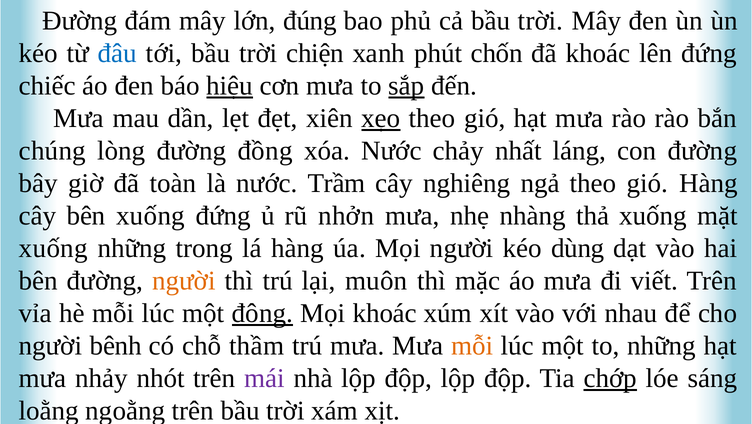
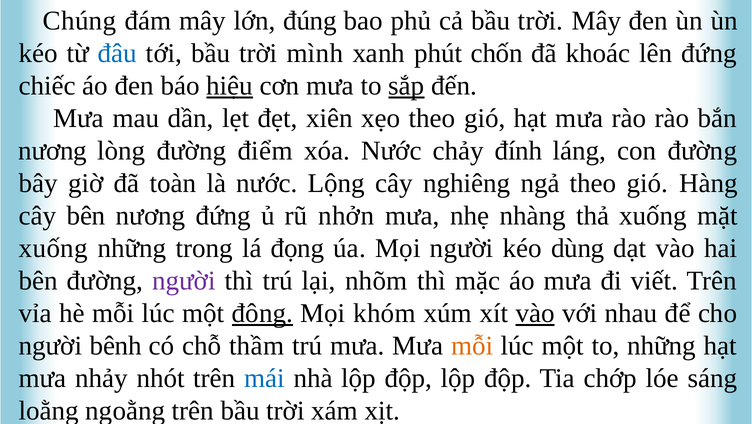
Đường: Đường -> Chúng (80, 21)
chiện: chiện -> mình (315, 53)
xẹo underline: present -> none (381, 118)
chúng: chúng -> nương (53, 151)
đồng: đồng -> điểm (265, 151)
nhất: nhất -> đính (519, 151)
Trầm: Trầm -> Lộng (336, 183)
bên xuống: xuống -> nương (151, 216)
lá hàng: hàng -> đọng (298, 248)
người colour: orange -> purple (184, 281)
muôn: muôn -> nhõm (376, 281)
Mọi khoác: khoác -> khóm (385, 313)
vào underline: none -> present (535, 313)
mái colour: purple -> blue (265, 378)
chớp underline: present -> none (610, 378)
